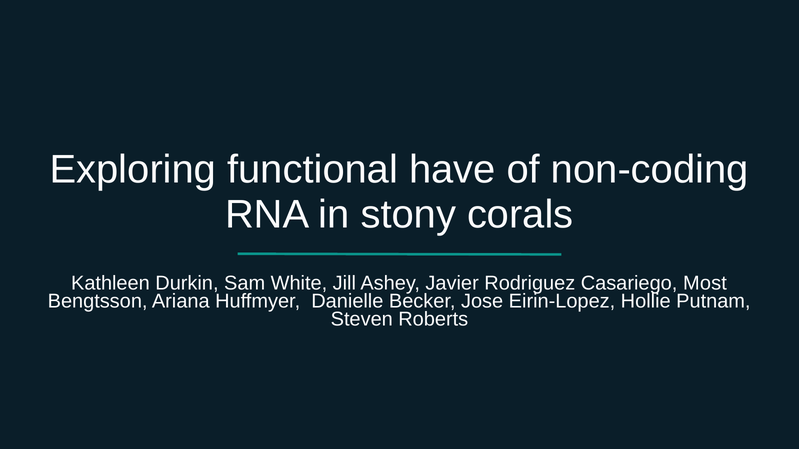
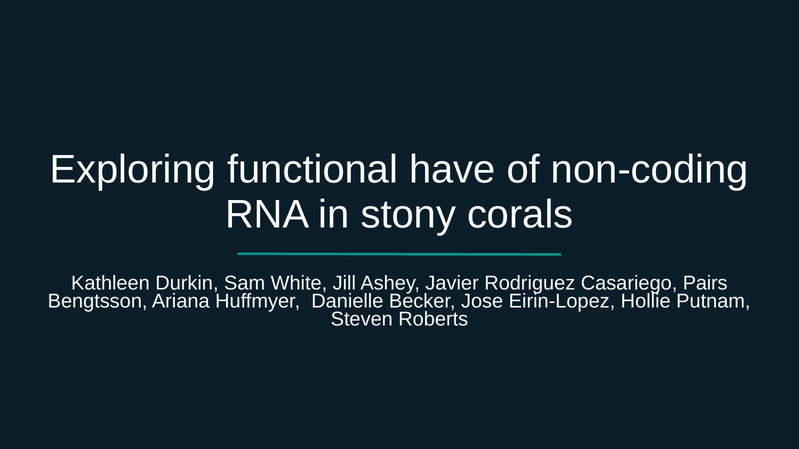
Most: Most -> Pairs (705, 284)
